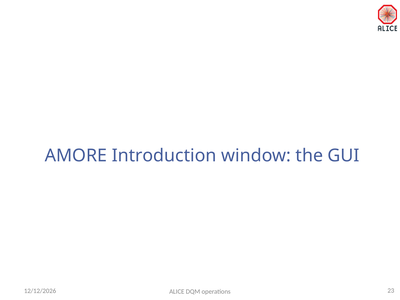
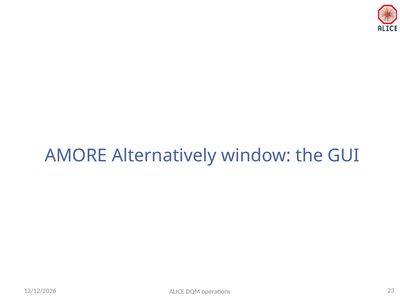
Introduction: Introduction -> Alternatively (164, 156)
